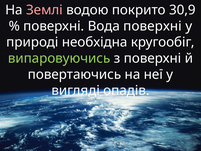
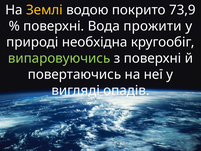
Землі colour: pink -> yellow (44, 10)
30,9: 30,9 -> 73,9 (182, 10)
Вода поверхні: поверхні -> прожити (153, 26)
